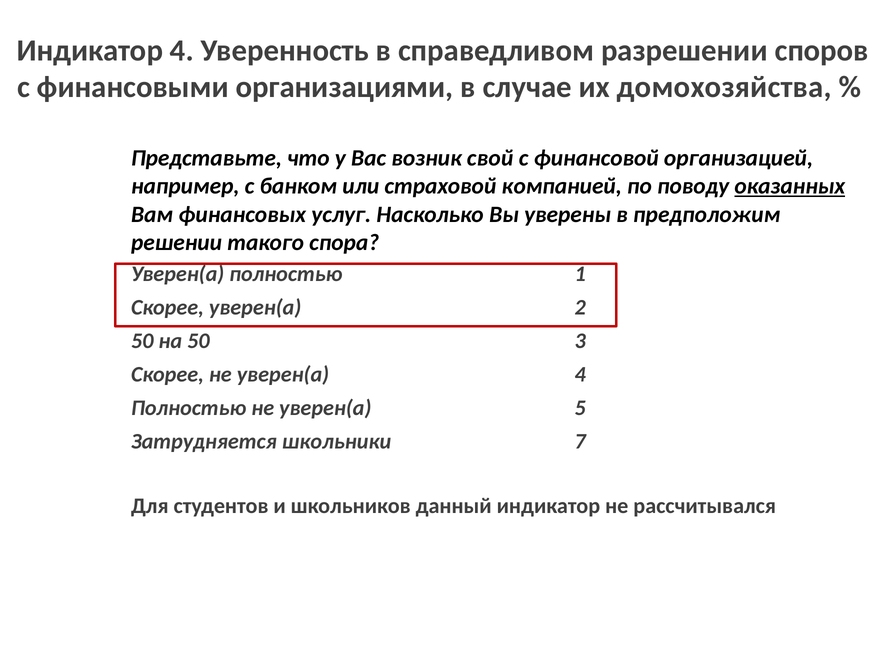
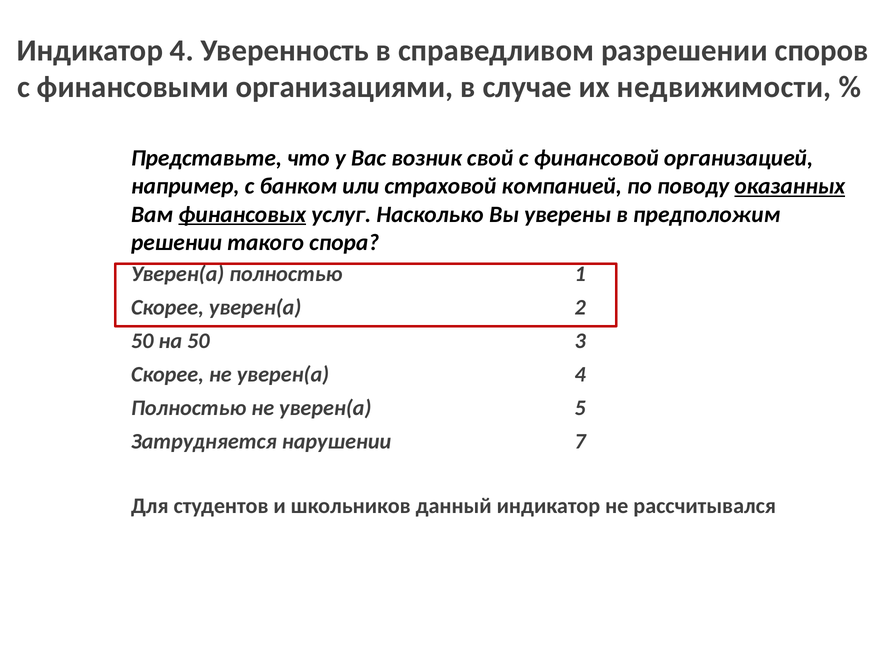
домохозяйства: домохозяйства -> недвижимости (724, 87)
финансовых underline: none -> present (242, 214)
школьники: школьники -> нарушении (337, 442)
